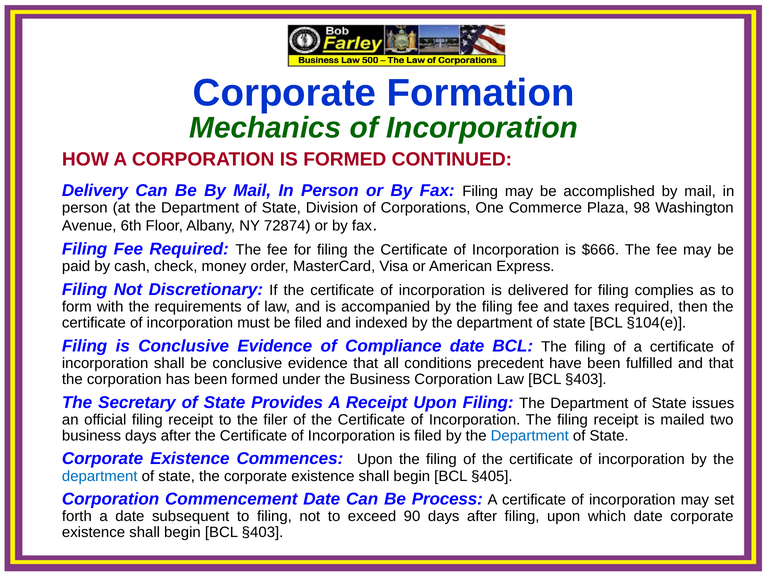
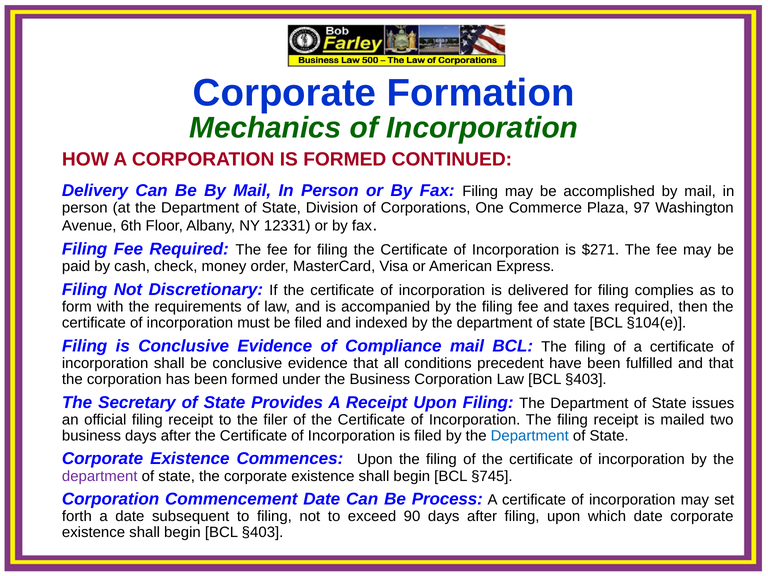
98: 98 -> 97 (642, 208)
72874: 72874 -> 12331 (287, 226)
$666: $666 -> $271 (600, 250)
Compliance date: date -> mail (467, 346)
department colour: blue -> purple (100, 476)
§405: §405 -> §745 (492, 476)
